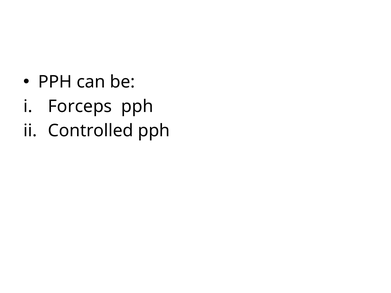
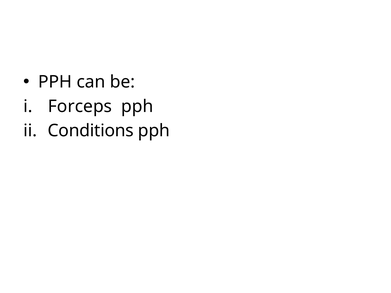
Controlled: Controlled -> Conditions (91, 131)
